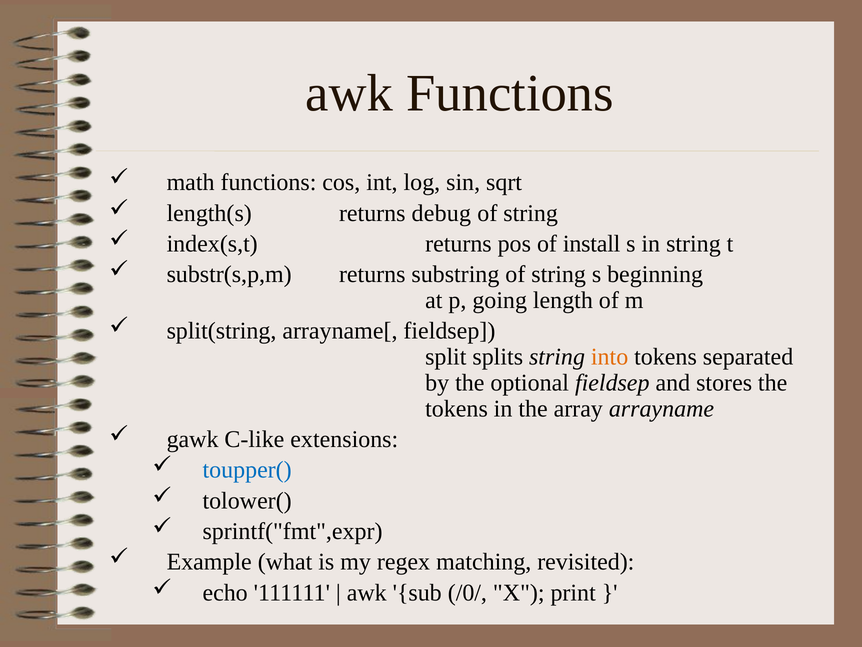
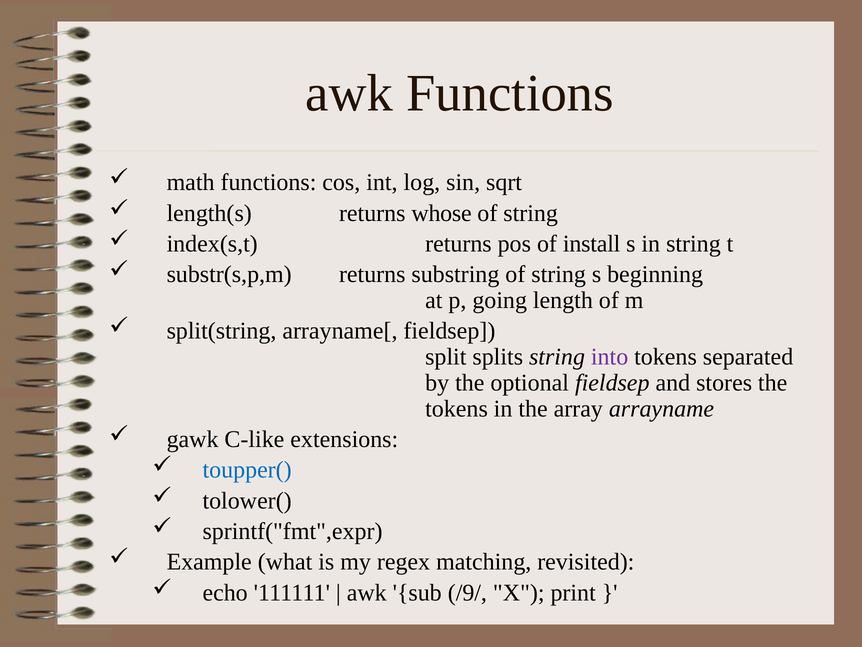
debug: debug -> whose (442, 213)
into colour: orange -> purple (610, 357)
/0/: /0/ -> /9/ (467, 592)
